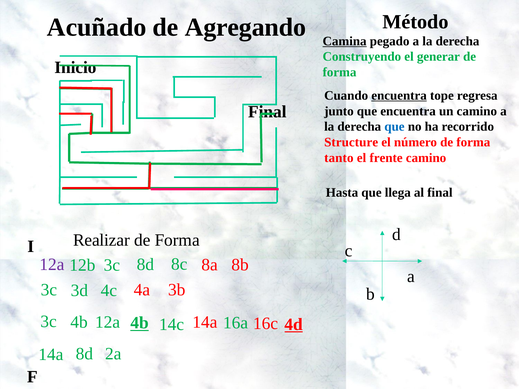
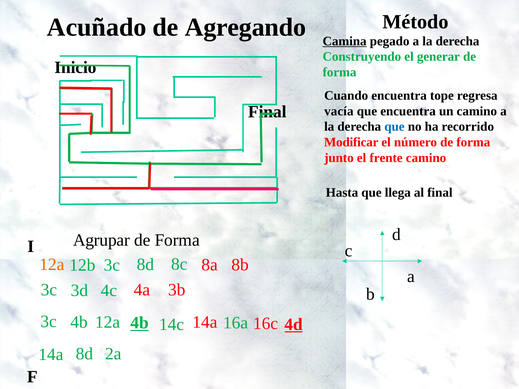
encuentra underline: present -> none (399, 96)
junto: junto -> vacía (339, 111)
Structure: Structure -> Modificar (351, 142)
tanto: tanto -> junto (339, 158)
Realizar: Realizar -> Agrupar (101, 240)
12a colour: purple -> orange (52, 265)
